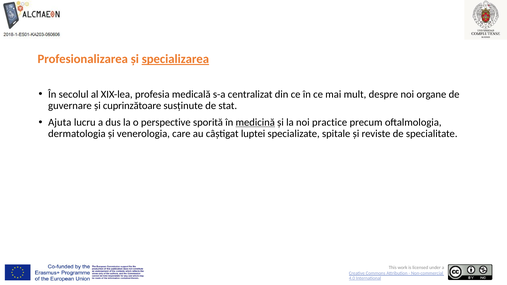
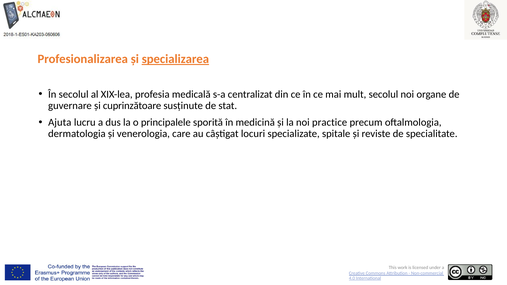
mult despre: despre -> secolul (383, 94)
perspective: perspective -> principalele (166, 122)
medicină underline: present -> none (255, 122)
luptei: luptei -> locuri (253, 134)
